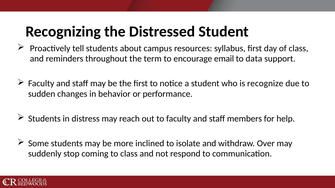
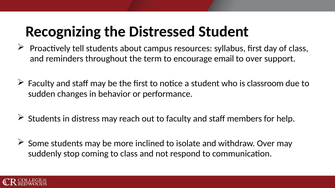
to data: data -> over (254, 59)
recognize: recognize -> classroom (265, 84)
